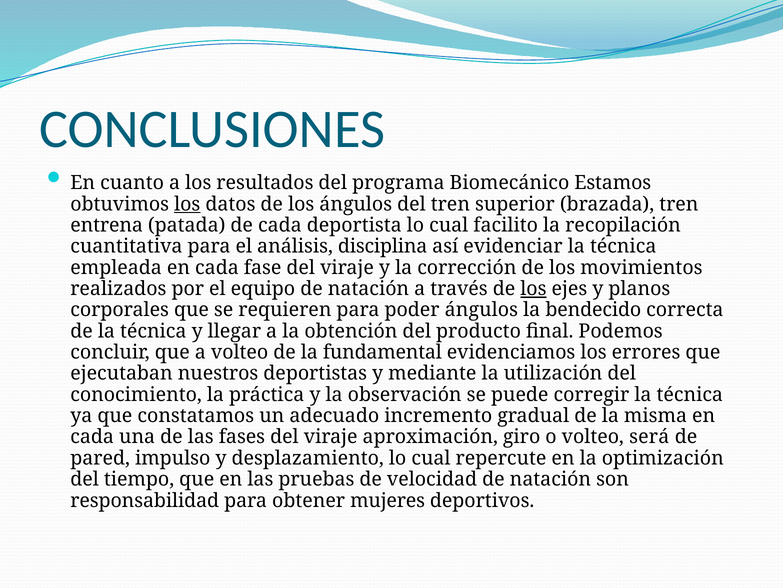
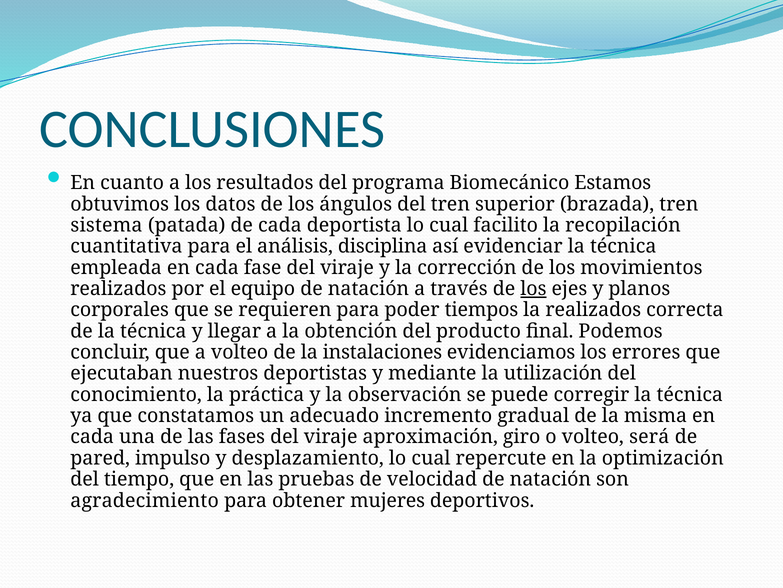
los underline: present -> none (187, 204)
entrena: entrena -> sistema (106, 225)
poder ángulos: ángulos -> tiempos (481, 310)
la bendecido: bendecido -> realizados (593, 310)
fundamental: fundamental -> instalaciones (382, 352)
responsabilidad: responsabilidad -> agradecimiento (145, 500)
